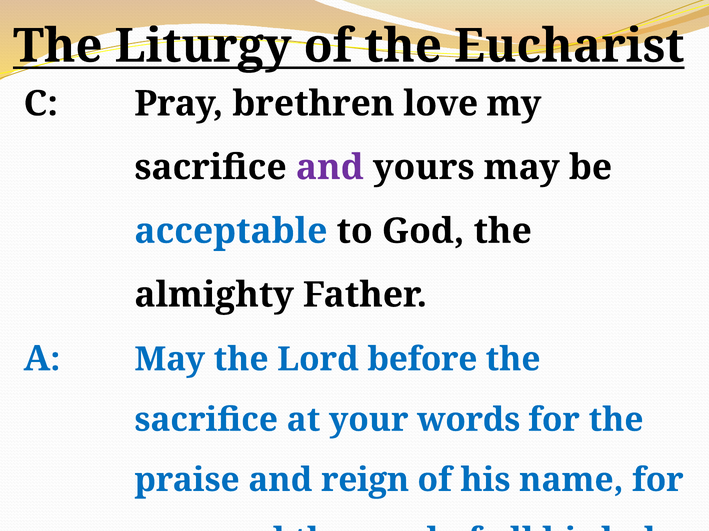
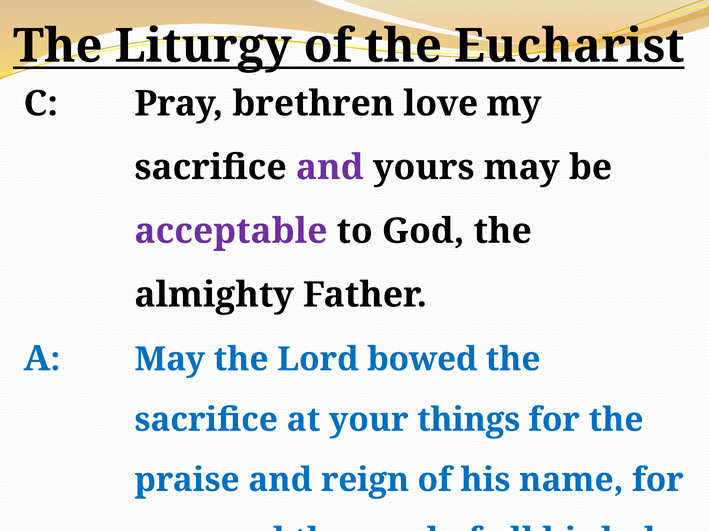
acceptable colour: blue -> purple (231, 231)
before: before -> bowed (422, 360)
words: words -> things (469, 420)
